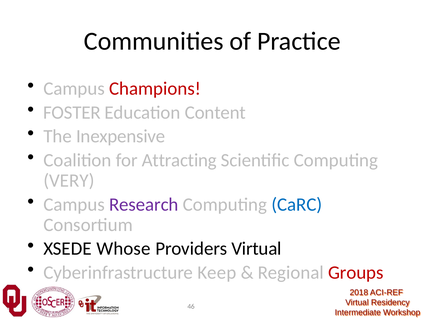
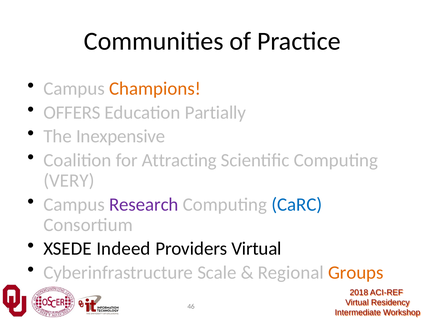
Champions colour: red -> orange (155, 89)
FOSTER: FOSTER -> OFFERS (72, 112)
Content: Content -> Partially (215, 112)
Whose: Whose -> Indeed (123, 249)
Keep: Keep -> Scale (217, 272)
Groups colour: red -> orange (356, 272)
